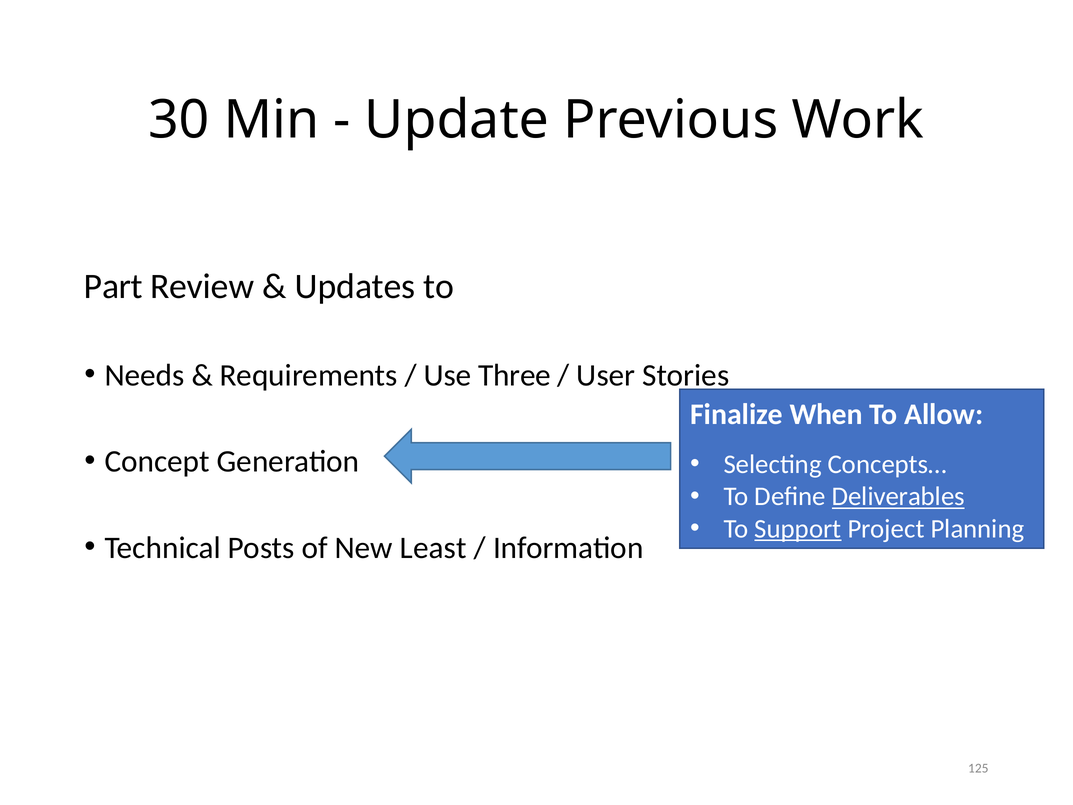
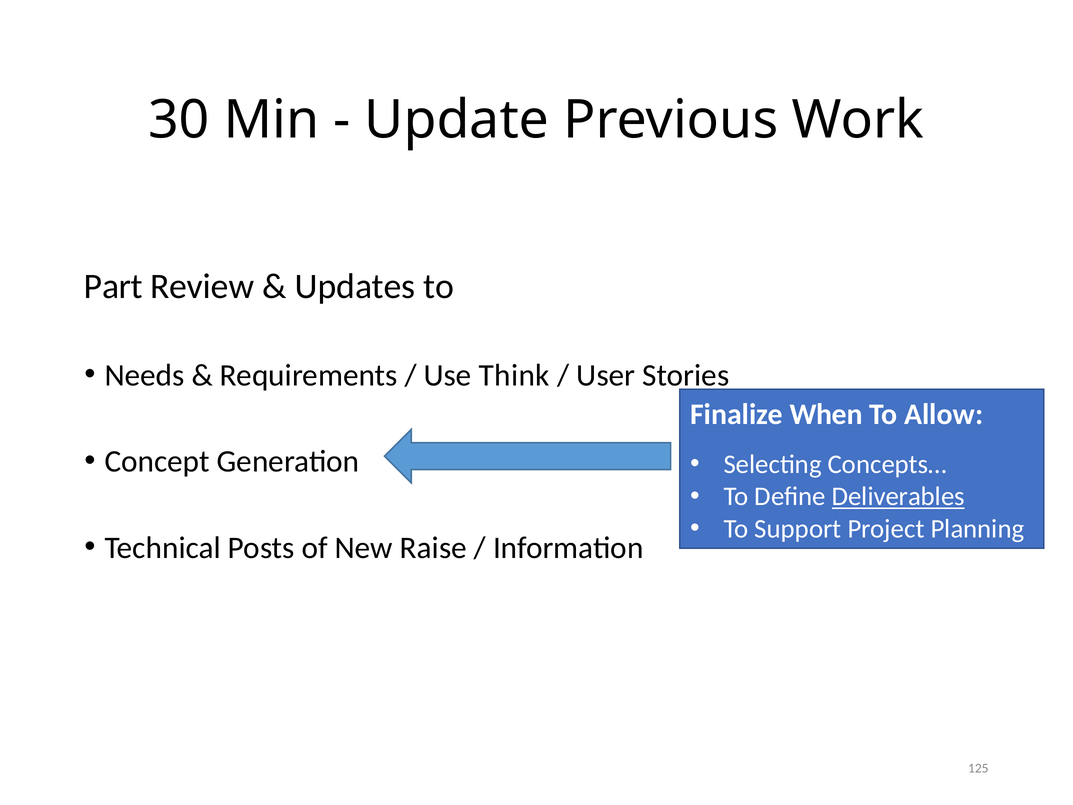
Three: Three -> Think (514, 375)
Support underline: present -> none (798, 529)
Least: Least -> Raise (433, 548)
